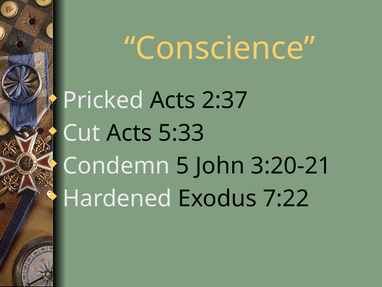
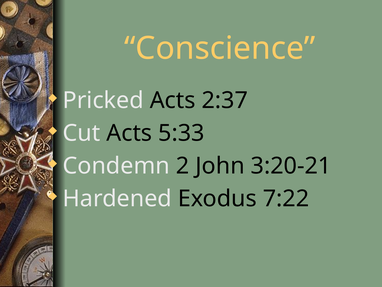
5: 5 -> 2 (183, 166)
